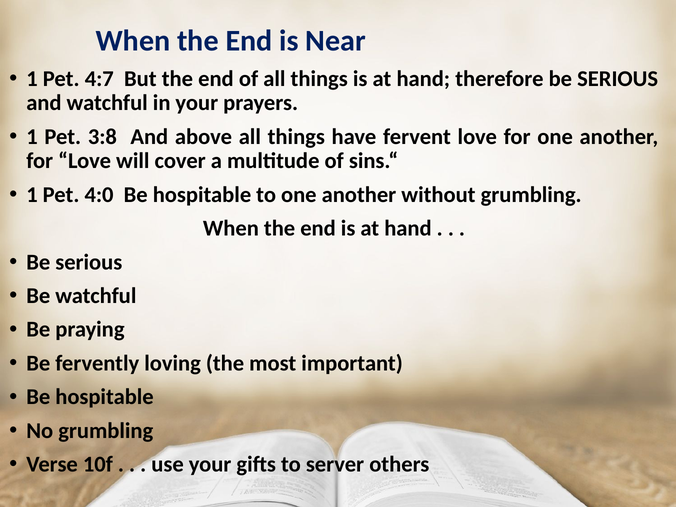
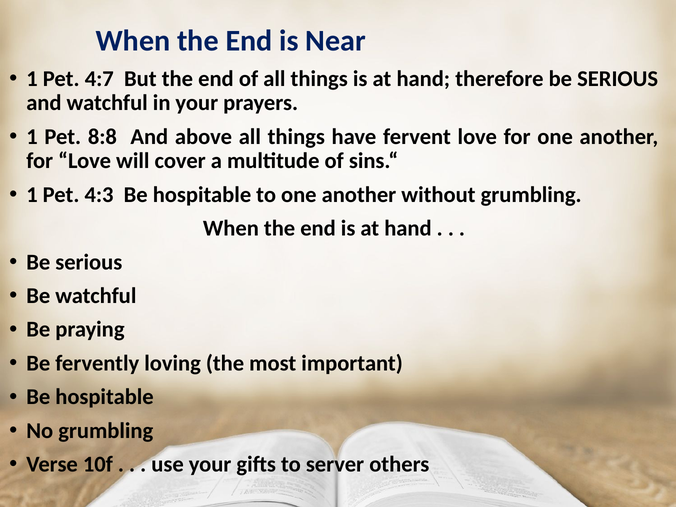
3:8: 3:8 -> 8:8 (102, 137)
4:0: 4:0 -> 4:3 (99, 195)
